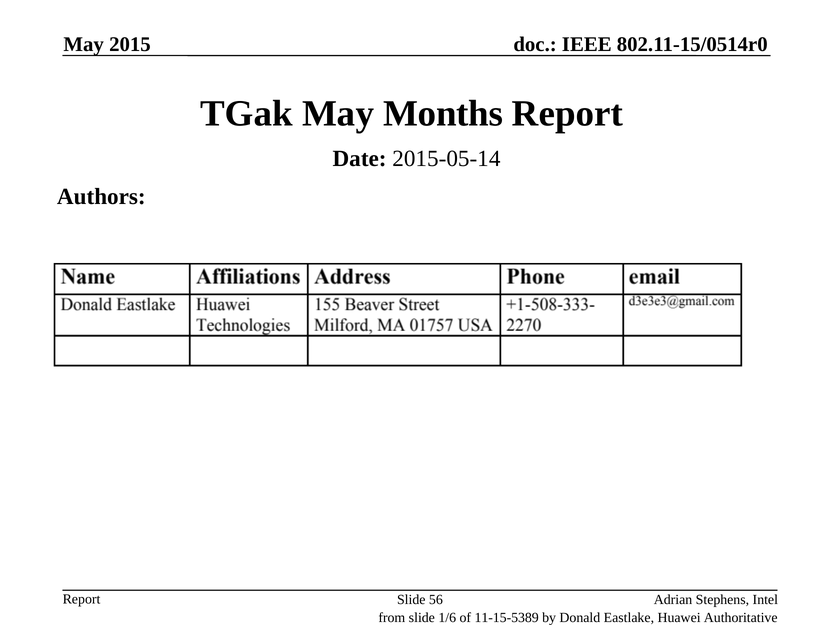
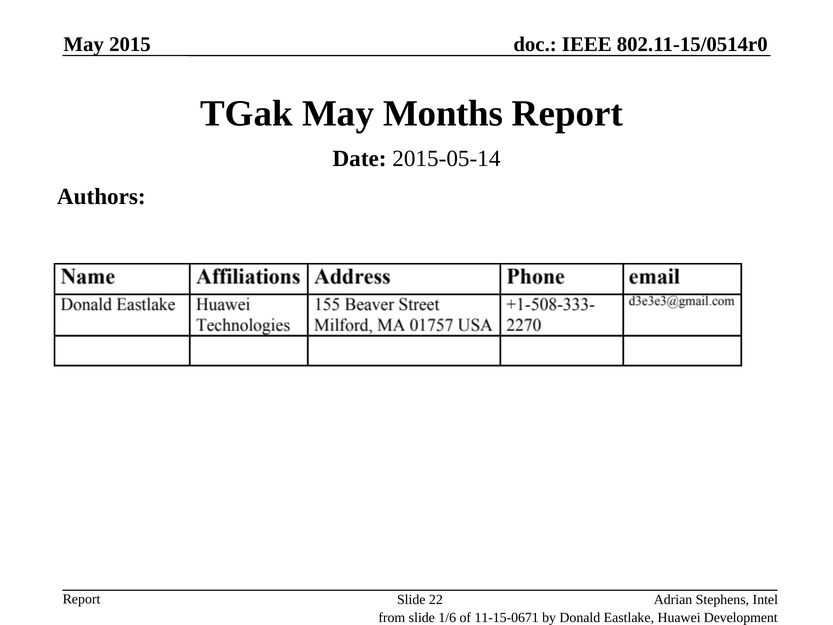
56: 56 -> 22 (436, 599)
11-15-5389: 11-15-5389 -> 11-15-0671 (507, 617)
Authoritative: Authoritative -> Development (741, 617)
